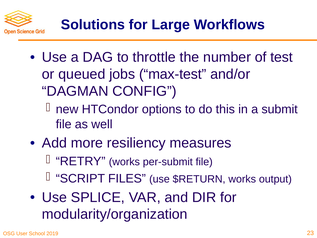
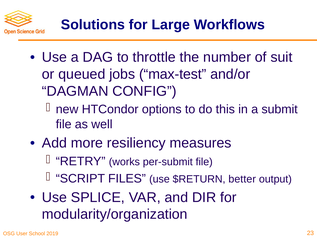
test: test -> suit (282, 57)
$RETURN works: works -> better (242, 179)
